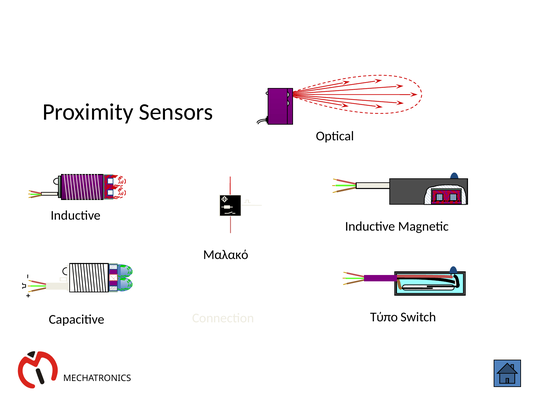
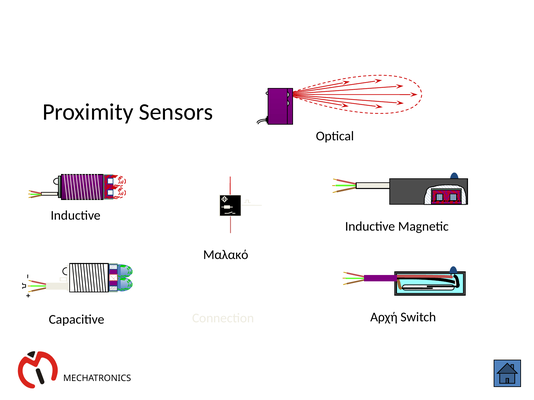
Τύπο: Τύπο -> Αρχή (384, 317)
